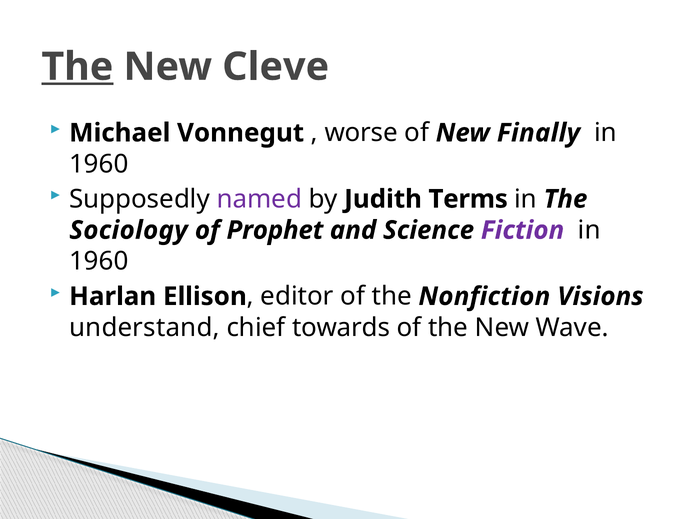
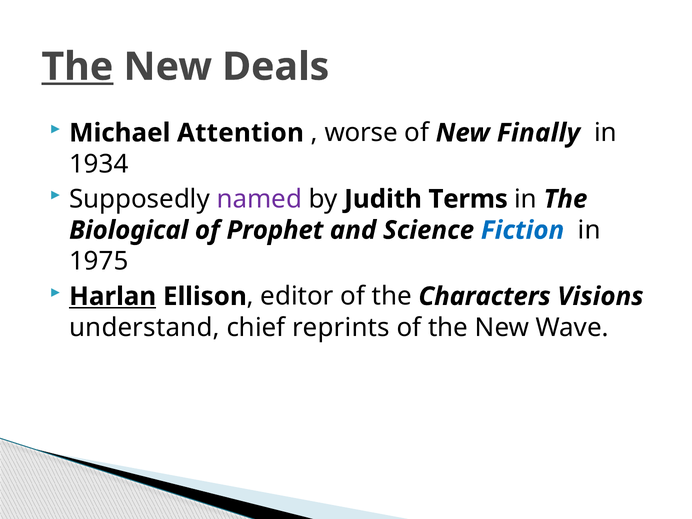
Cleve: Cleve -> Deals (276, 67)
Vonnegut: Vonnegut -> Attention (240, 133)
1960: 1960 -> 1934 (99, 164)
Sociology: Sociology -> Biological (129, 230)
Fiction colour: purple -> blue (523, 230)
1960: 1960 -> 1975 (99, 261)
Harlan underline: none -> present (113, 296)
Nonfiction: Nonfiction -> Characters (485, 296)
towards: towards -> reprints (341, 328)
